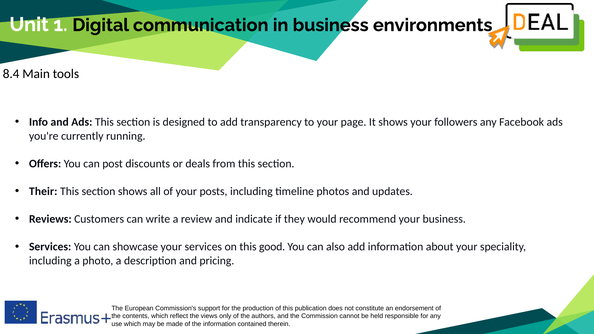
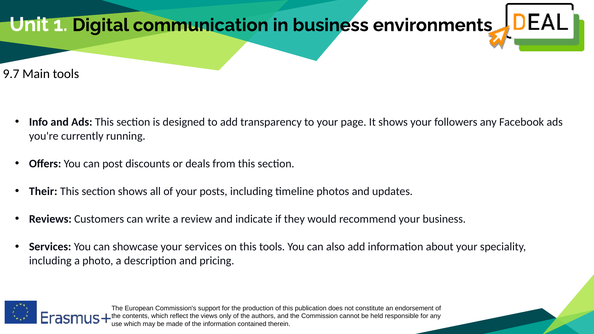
8.4: 8.4 -> 9.7 (11, 74)
this good: good -> tools (272, 247)
